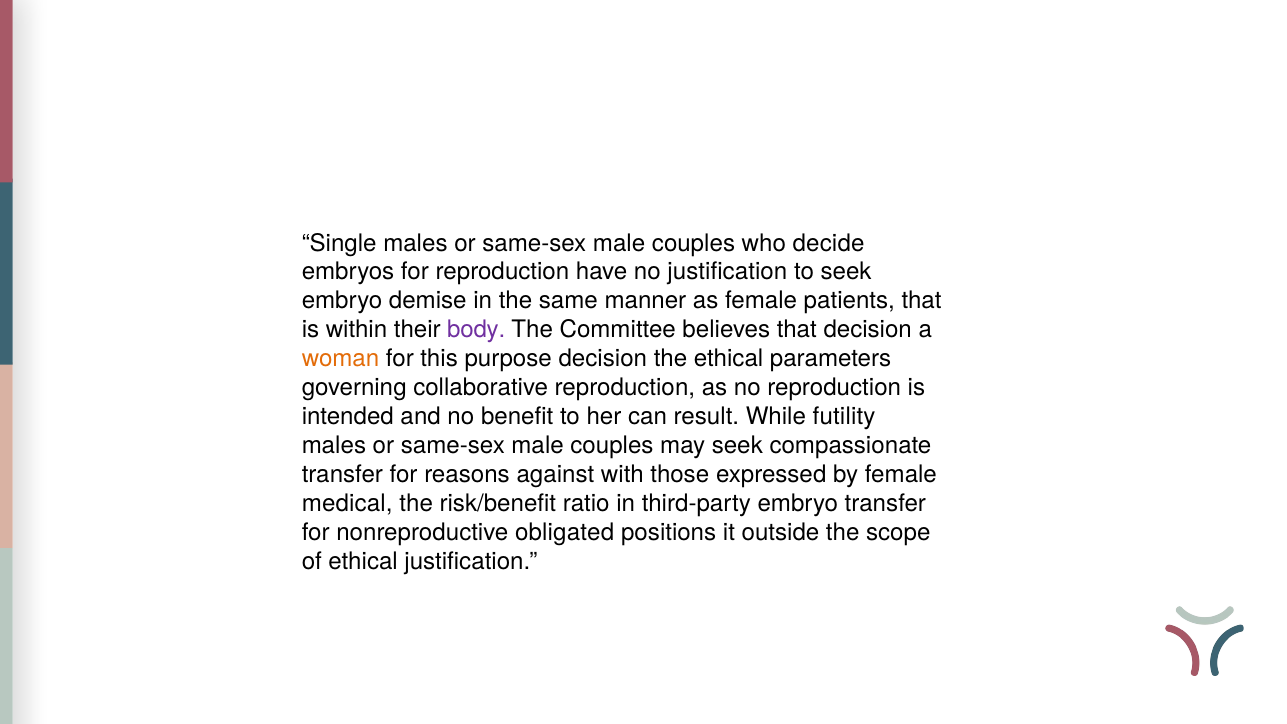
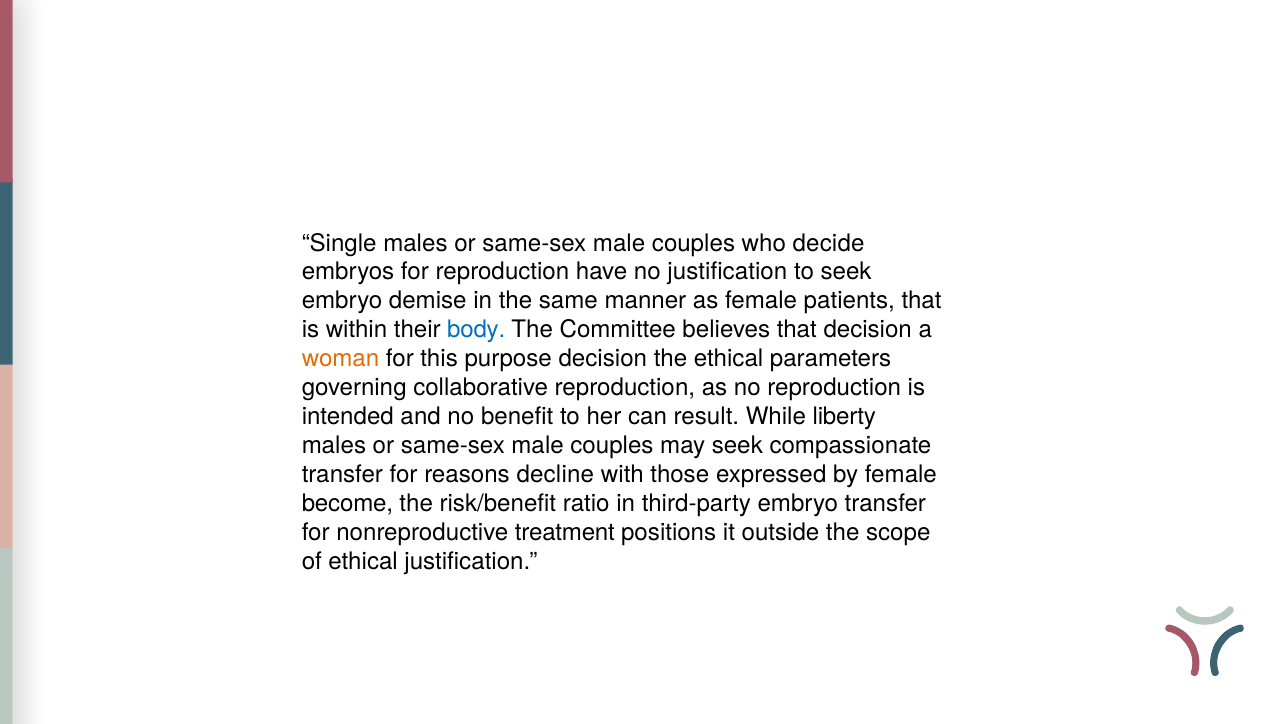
body colour: purple -> blue (476, 330)
futility: futility -> liberty (844, 417)
against: against -> decline (555, 475)
medical: medical -> become (347, 504)
obligated: obligated -> treatment (565, 533)
